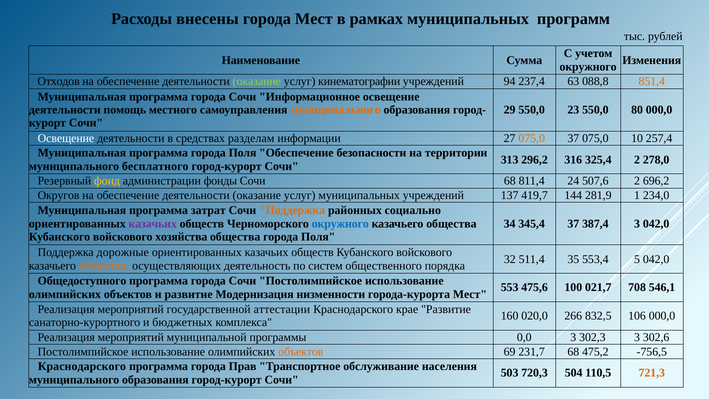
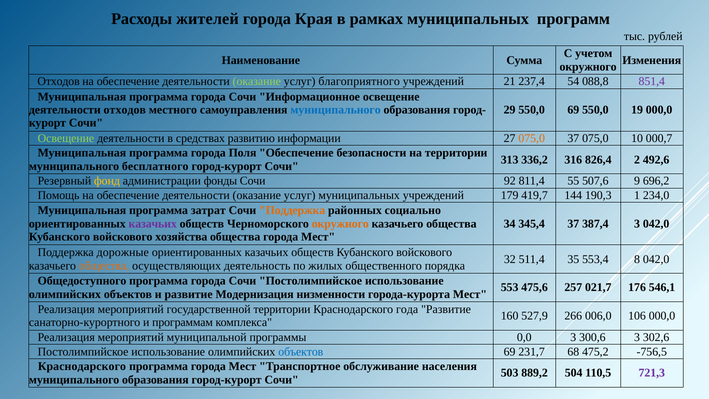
внесены: внесены -> жителей (207, 19)
города Мест: Мест -> Края (314, 19)
кинематографии: кинематографии -> благоприятного (359, 81)
94: 94 -> 21 (510, 81)
63: 63 -> 54 (573, 81)
851,4 colour: orange -> purple (652, 81)
деятельности помощь: помощь -> отходов (125, 110)
муниципального colour: orange -> blue (336, 110)
550,0 23: 23 -> 69 (573, 110)
80: 80 -> 19 (637, 110)
Освещение colour: white -> light green (66, 138)
разделам: разделам -> развитию (251, 138)
257,4: 257,4 -> 000,7 (659, 138)
296,2: 296,2 -> 336,2 (535, 160)
325,4: 325,4 -> 826,4 (598, 160)
278,0: 278,0 -> 492,6 (656, 160)
Сочи 68: 68 -> 92 (510, 181)
24: 24 -> 55 (573, 181)
507,6 2: 2 -> 9 (637, 181)
Округов: Округов -> Помощь (59, 195)
137: 137 -> 179 (510, 195)
281,9: 281,9 -> 190,3 (598, 195)
окружного colour: blue -> orange (340, 224)
общества города Поля: Поля -> Мест (318, 237)
5: 5 -> 8 (637, 259)
систем: систем -> жилых (325, 266)
100: 100 -> 257 (573, 287)
708: 708 -> 176 (637, 287)
государственной аттестации: аттестации -> территории (282, 309)
крае: крае -> года (407, 309)
020,0: 020,0 -> 527,9 (535, 316)
832,5: 832,5 -> 006,0 (598, 316)
бюджетных: бюджетных -> программам (183, 322)
302,3: 302,3 -> 300,6 (592, 337)
объектов colour: orange -> blue (301, 351)
программа города Прав: Прав -> Мест (242, 366)
720,3: 720,3 -> 889,2 (535, 373)
721,3 colour: orange -> purple (652, 373)
